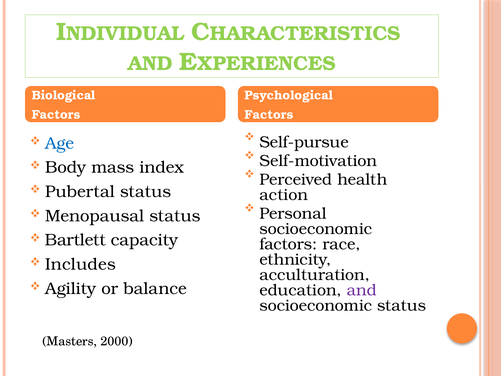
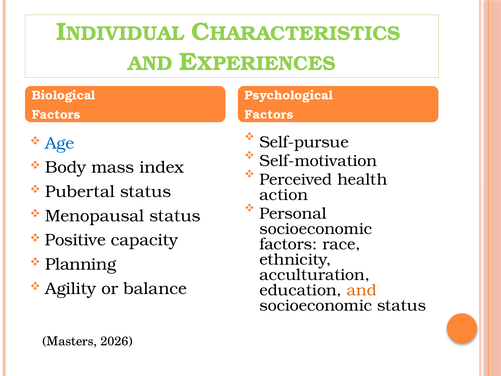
Bartlett: Bartlett -> Positive (75, 240)
Includes: Includes -> Planning (81, 264)
and colour: purple -> orange (362, 290)
2000: 2000 -> 2026 (117, 341)
